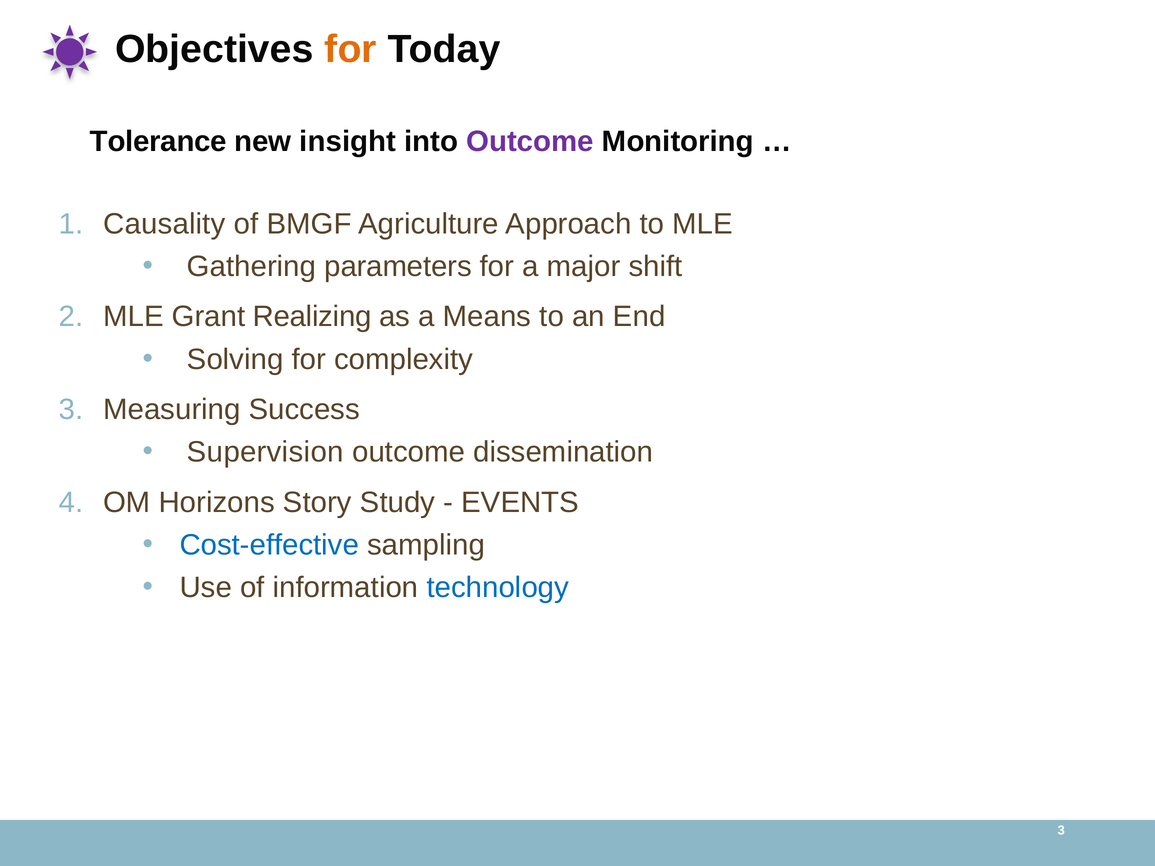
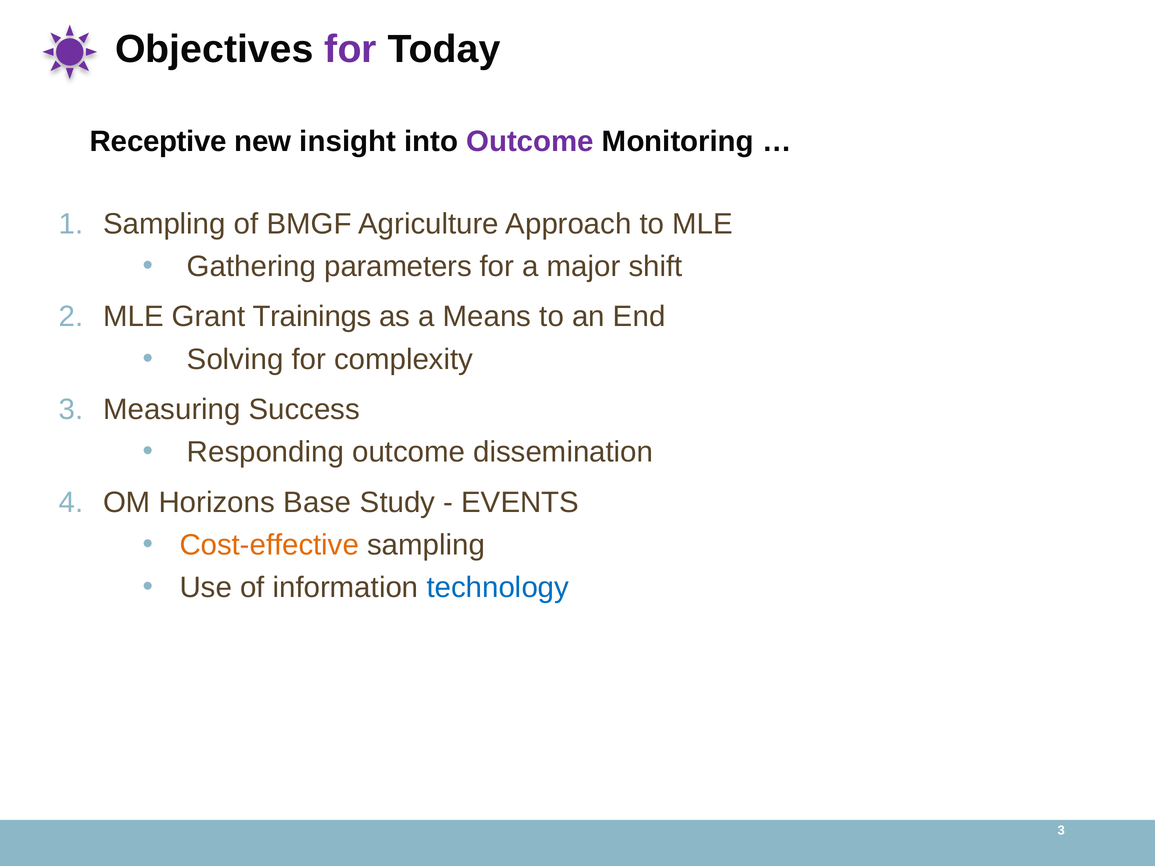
for colour: orange -> purple (351, 49)
Tolerance: Tolerance -> Receptive (158, 142)
Causality: Causality -> Sampling (164, 224)
Realizing: Realizing -> Trainings (312, 317)
Supervision: Supervision -> Responding (265, 452)
Story: Story -> Base (317, 502)
Cost-effective colour: blue -> orange (269, 545)
